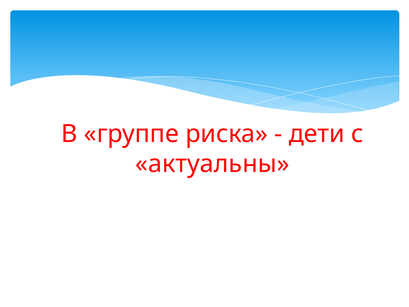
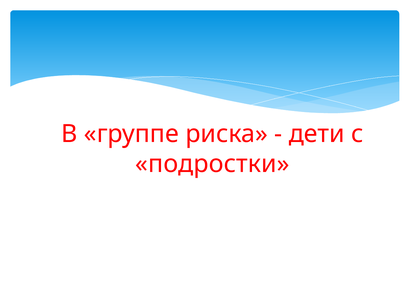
актуальны: актуальны -> подростки (212, 164)
